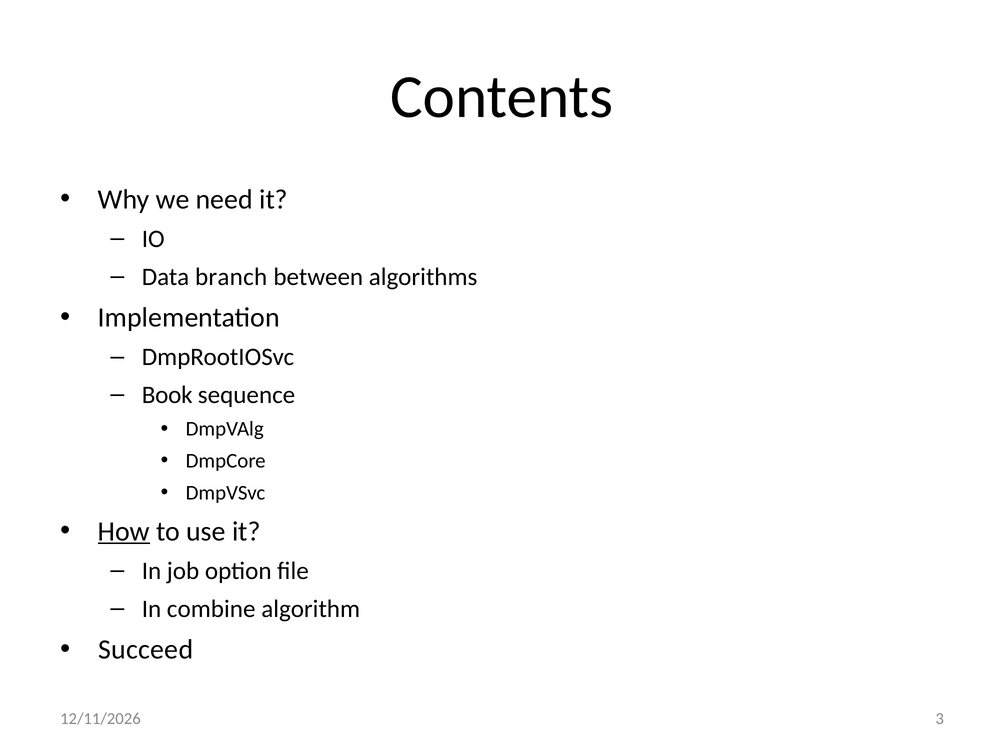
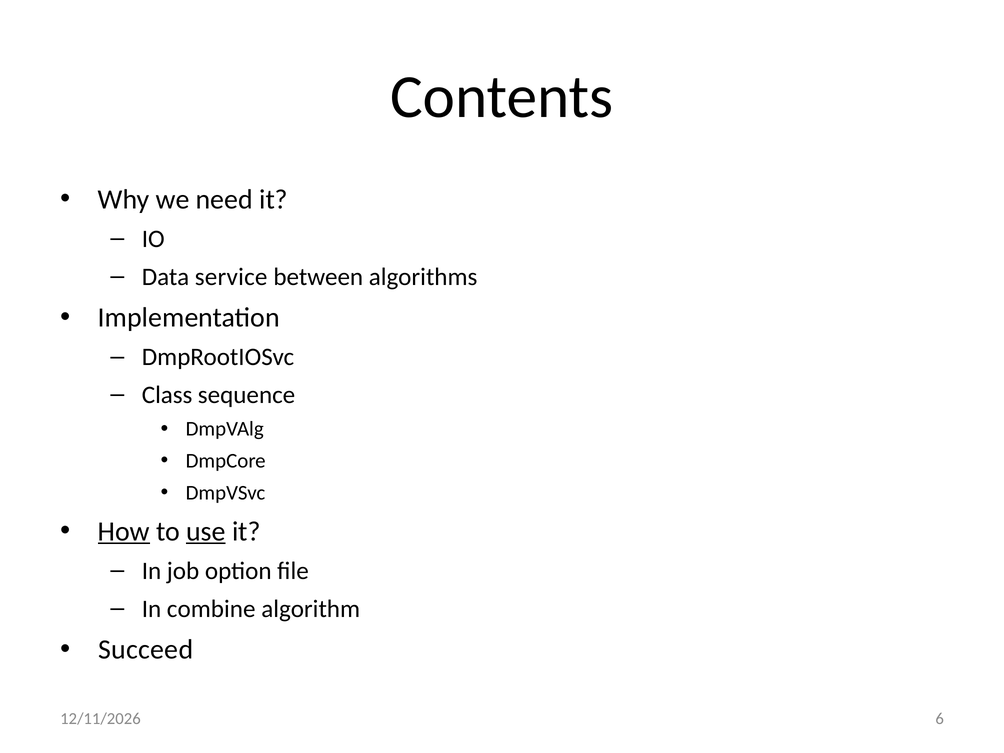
branch: branch -> service (231, 277)
Book: Book -> Class (167, 395)
use underline: none -> present (206, 531)
3: 3 -> 6 (940, 719)
